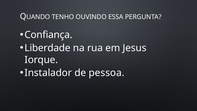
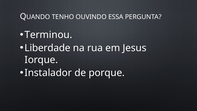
Confiança: Confiança -> Terminou (48, 35)
pessoa: pessoa -> porque (107, 73)
